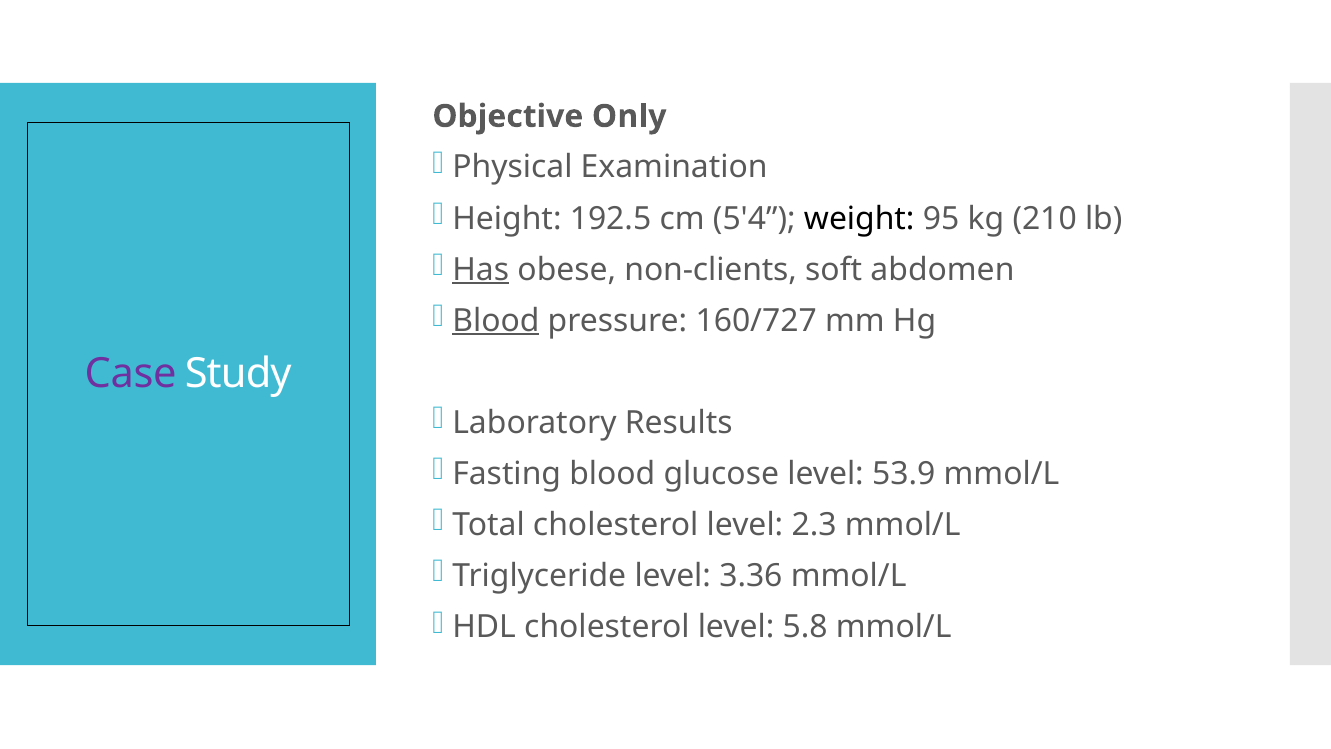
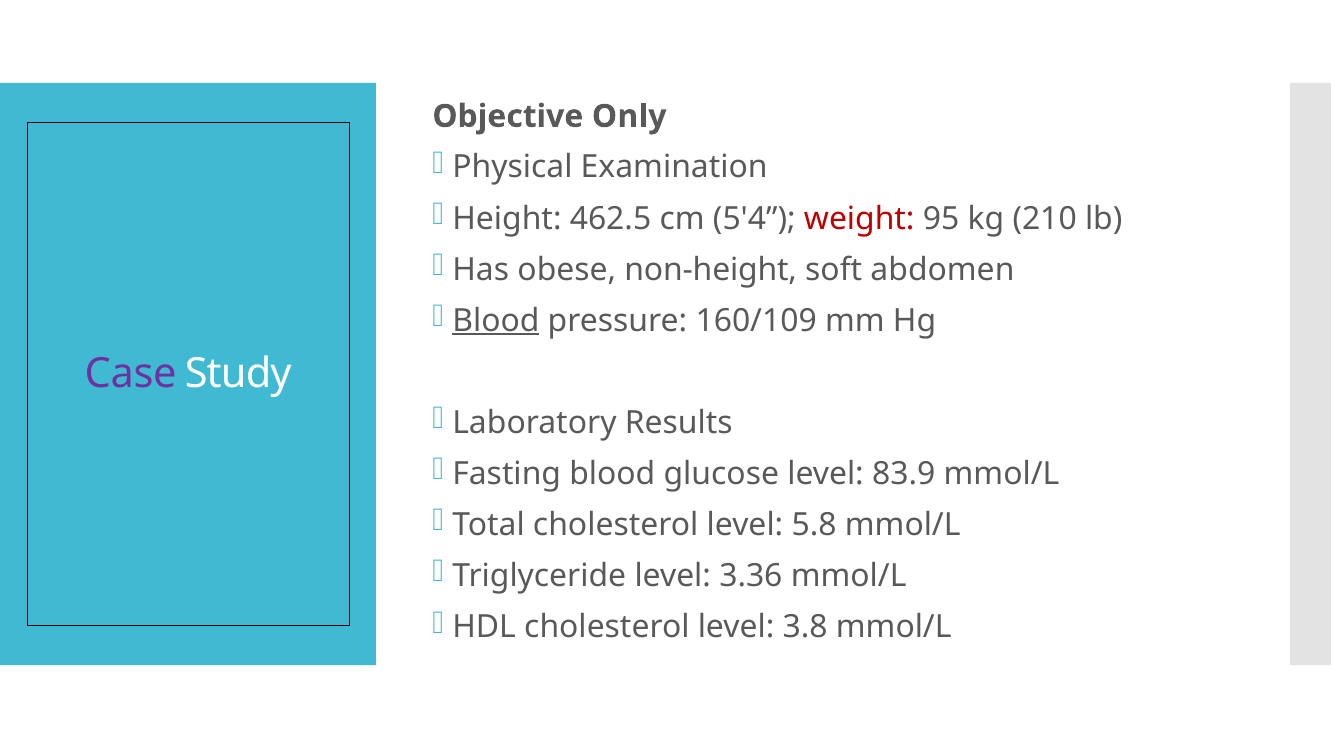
192.5: 192.5 -> 462.5 (611, 218)
weight colour: black -> red (859, 218)
Has underline: present -> none (481, 269)
non-clients: non-clients -> non-height (711, 269)
160/727: 160/727 -> 160/109 (756, 321)
53.9: 53.9 -> 83.9 (904, 474)
2.3: 2.3 -> 5.8 (814, 525)
5.8: 5.8 -> 3.8 (805, 627)
